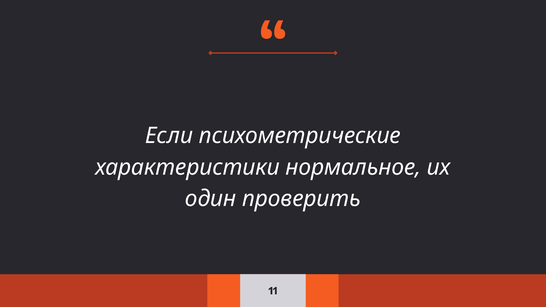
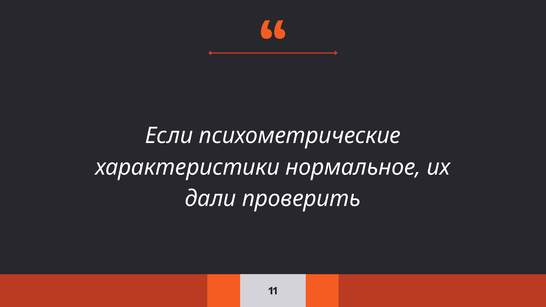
один: один -> дали (211, 199)
